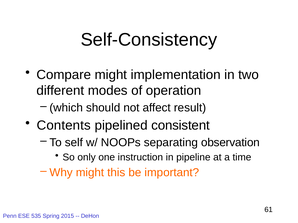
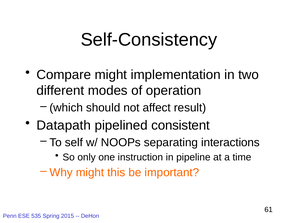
Contents: Contents -> Datapath (64, 126)
observation: observation -> interactions (230, 143)
